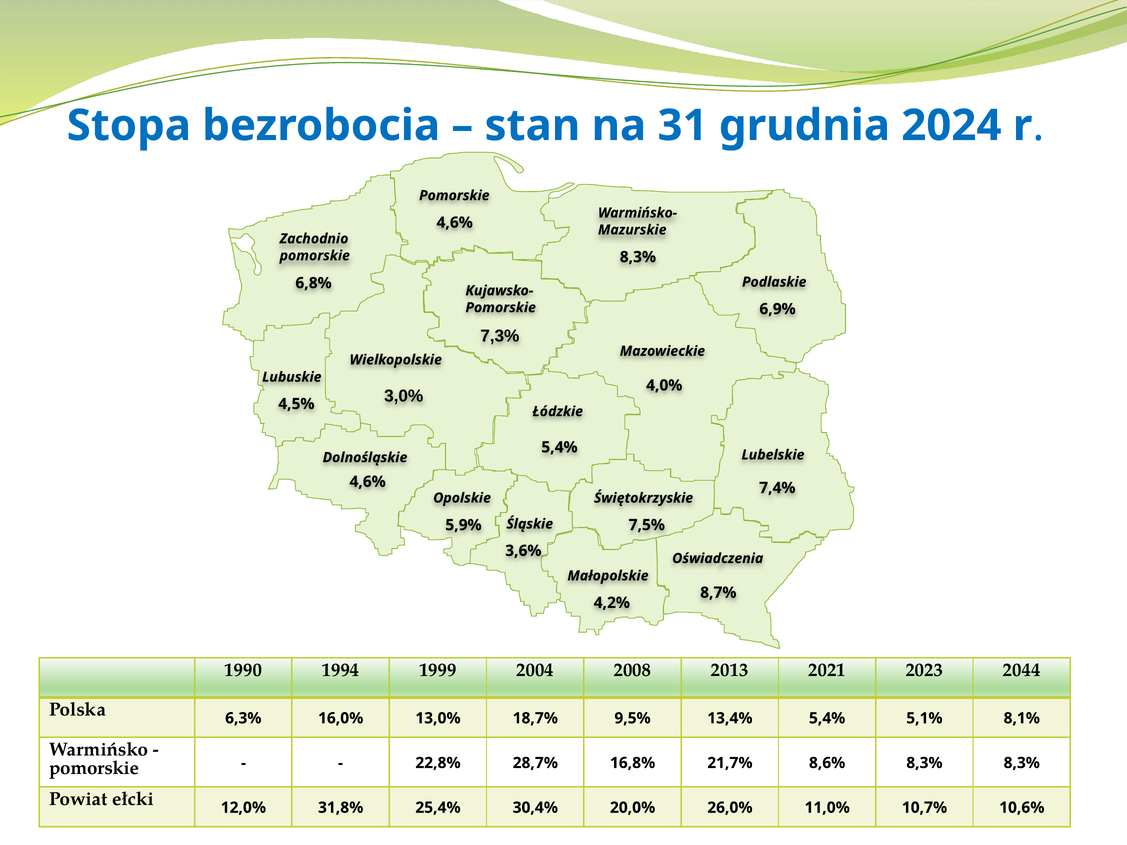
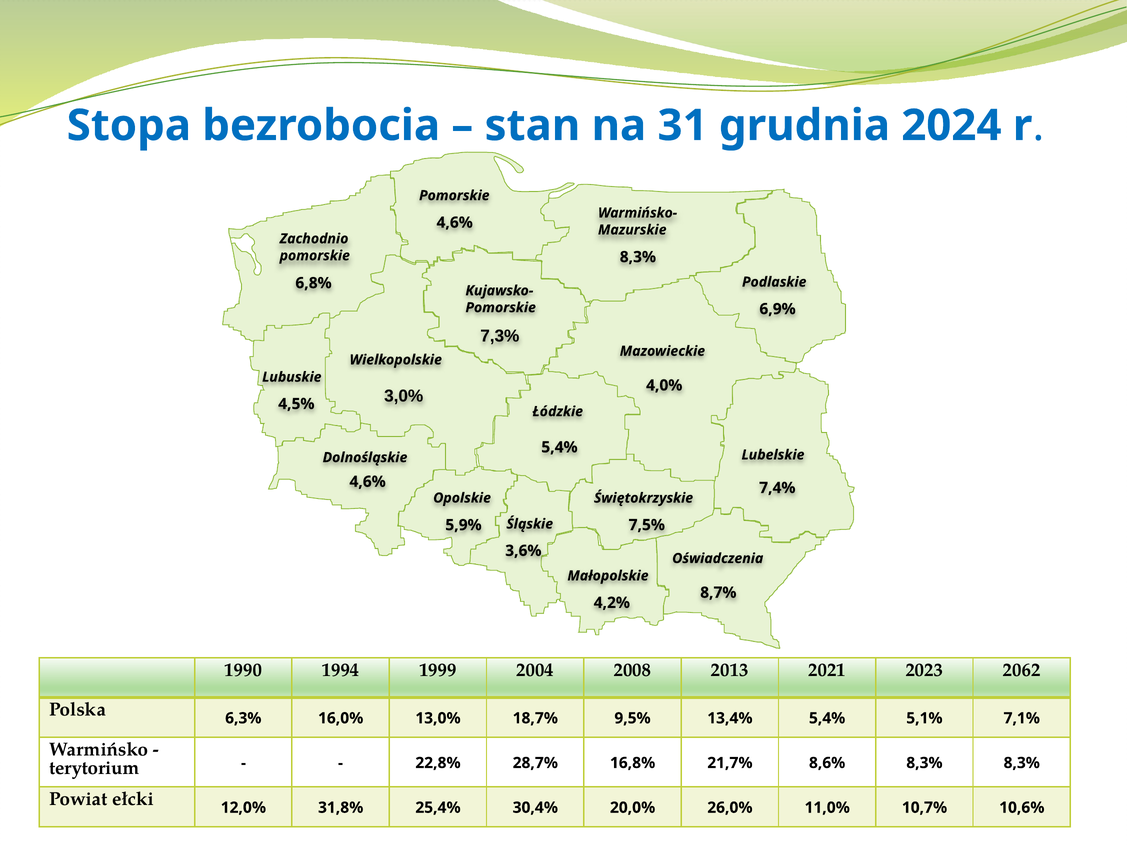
2044: 2044 -> 2062 (1022, 670)
8,1%: 8,1% -> 7,1% (1022, 718)
pomorskie: pomorskie -> terytorium (94, 768)
